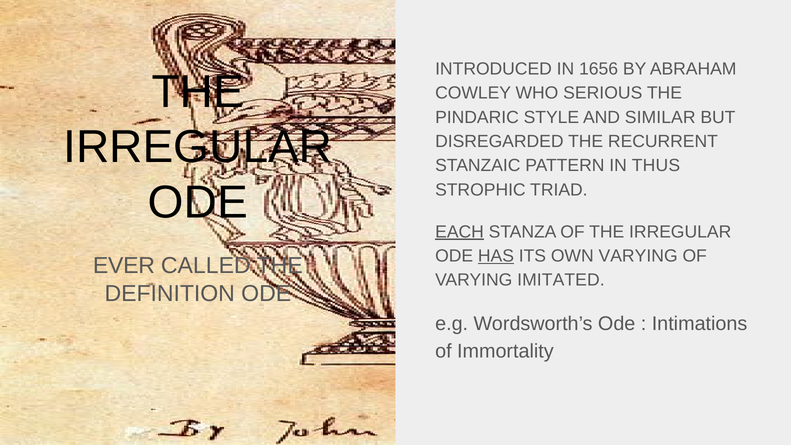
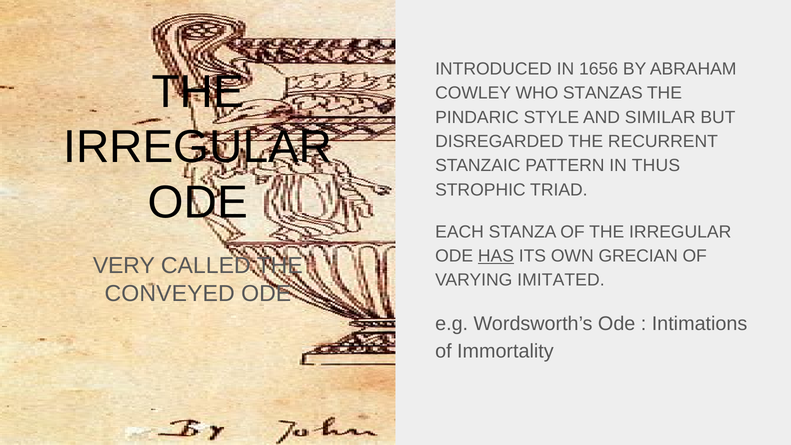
SERIOUS: SERIOUS -> STANZAS (603, 93)
EACH underline: present -> none (460, 232)
OWN VARYING: VARYING -> GRECIAN (638, 256)
EVER: EVER -> VERY (124, 266)
DEFINITION: DEFINITION -> CONVEYED (170, 294)
